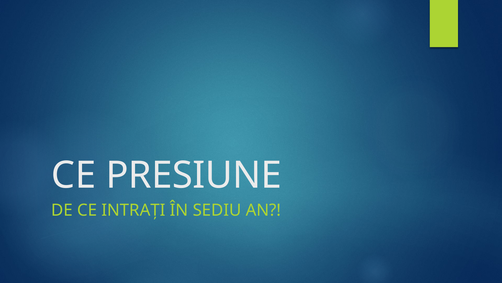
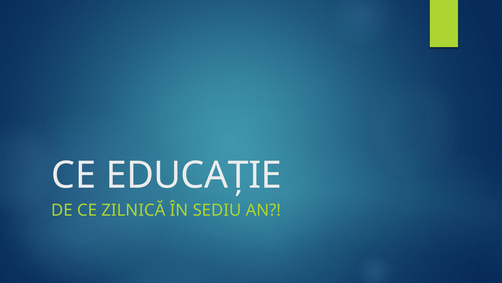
PRESIUNE: PRESIUNE -> EDUCAȚIE (194, 175)
INTRAȚI: INTRAȚI -> ZILNICĂ (133, 210)
